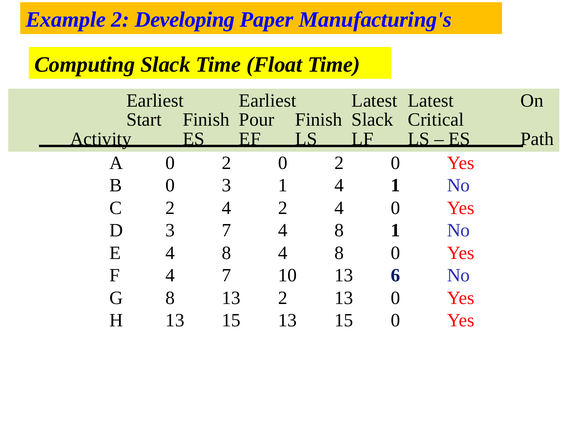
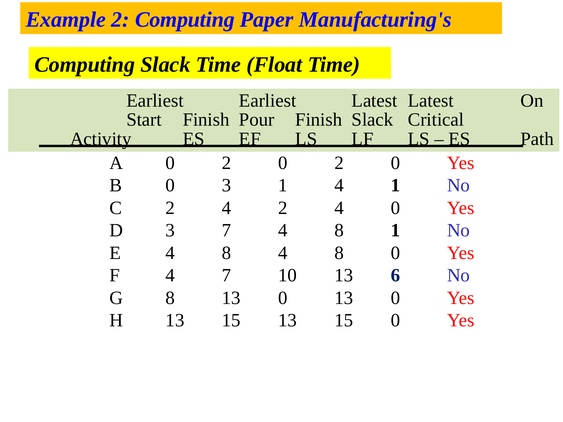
2 Developing: Developing -> Computing (185, 20)
8 13 2: 2 -> 0 (283, 298)
